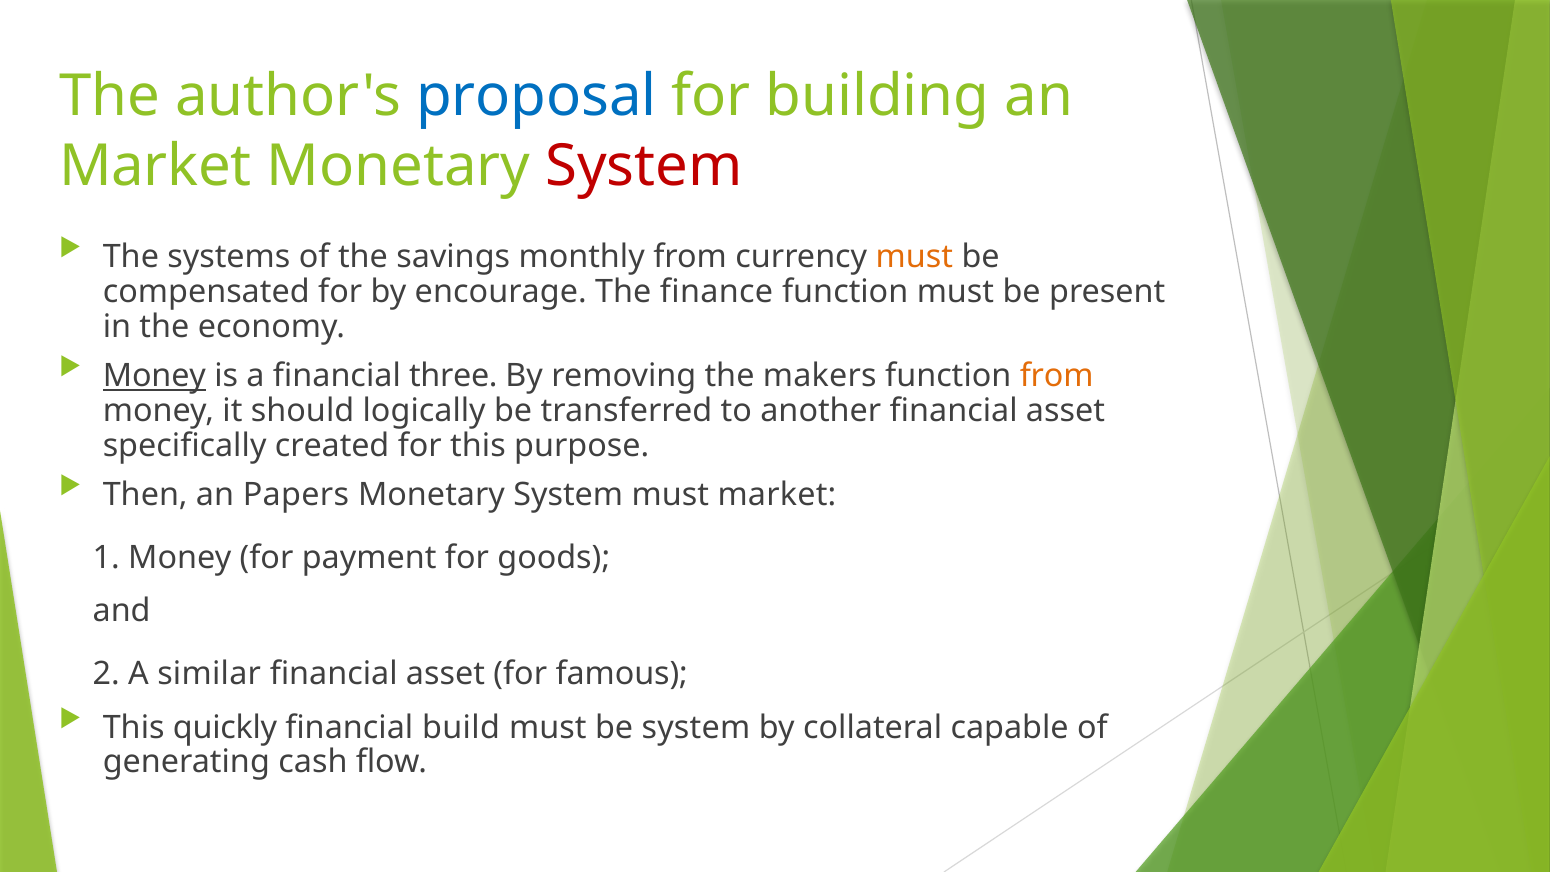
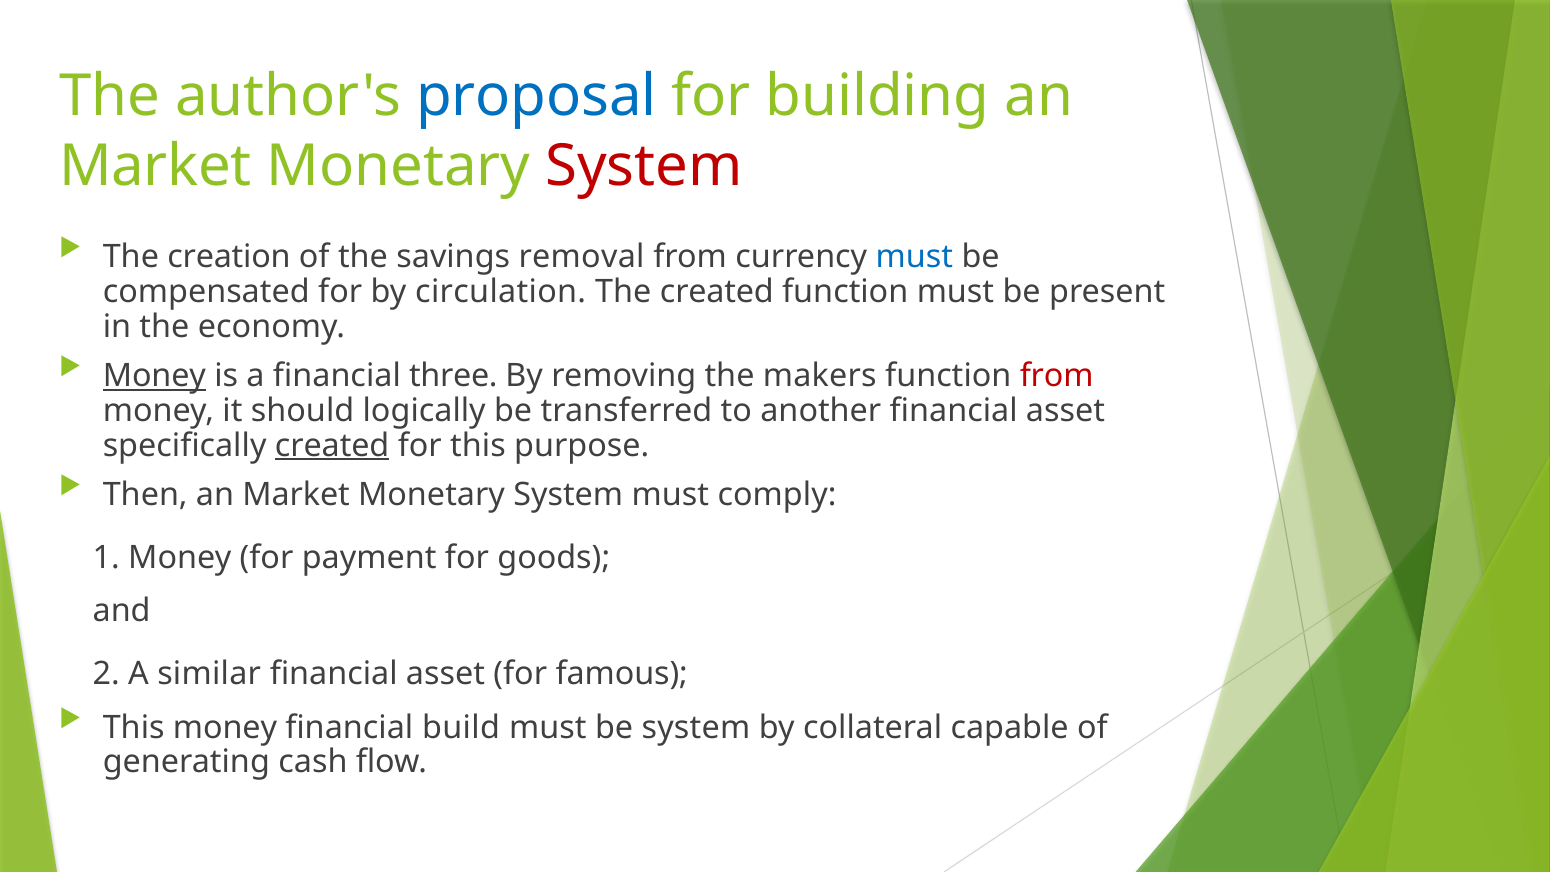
systems: systems -> creation (229, 257)
monthly: monthly -> removal (582, 257)
must colour: orange -> blue (914, 257)
encourage: encourage -> circulation (501, 291)
The finance: finance -> created (717, 291)
from colour: orange -> red (1057, 376)
created underline: none -> present (332, 445)
Then an Papers: Papers -> Market (296, 495)
must market: market -> comply (777, 495)
This quickly: quickly -> money (225, 727)
